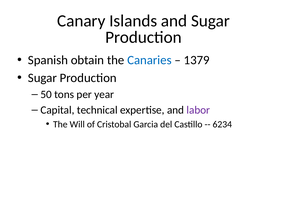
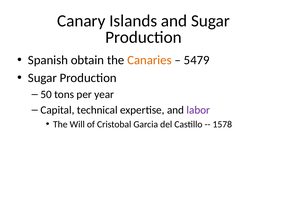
Canaries colour: blue -> orange (149, 60)
1379: 1379 -> 5479 (197, 60)
6234: 6234 -> 1578 (222, 124)
